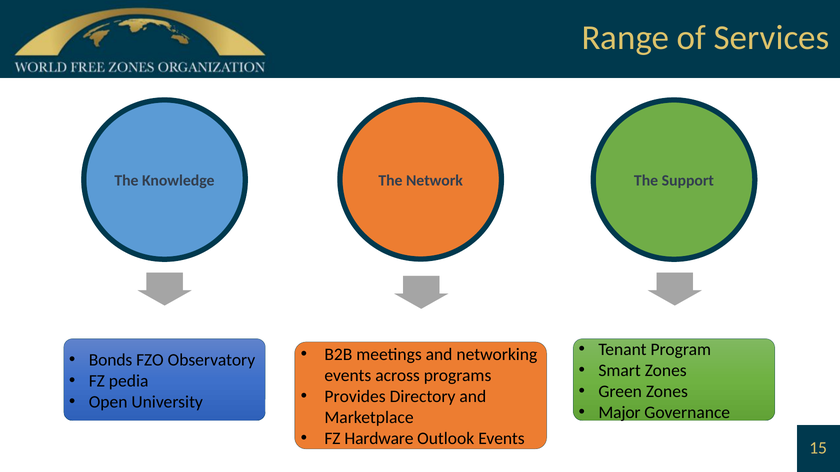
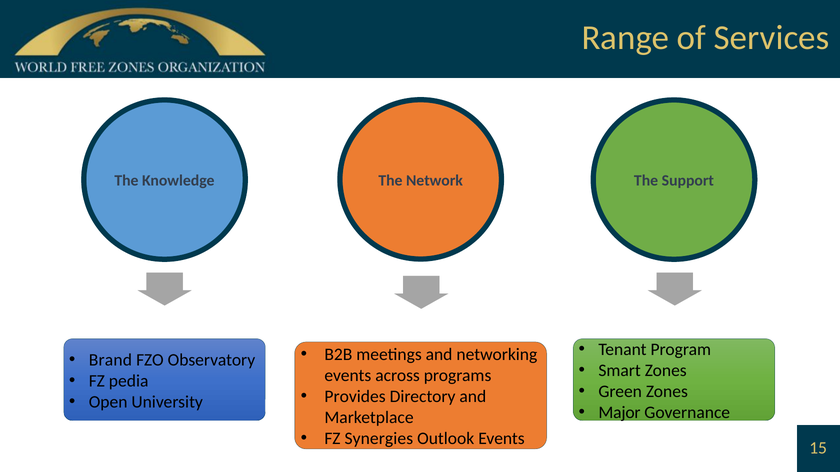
Bonds: Bonds -> Brand (110, 360)
Hardware: Hardware -> Synergies (379, 439)
